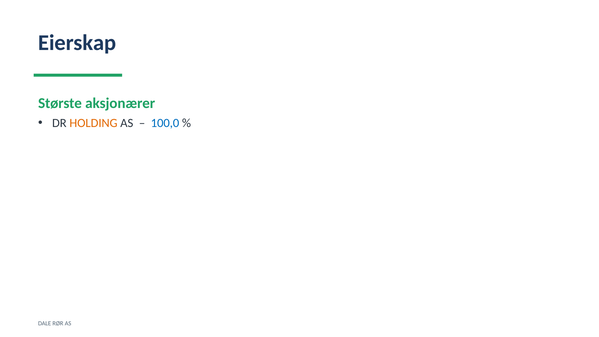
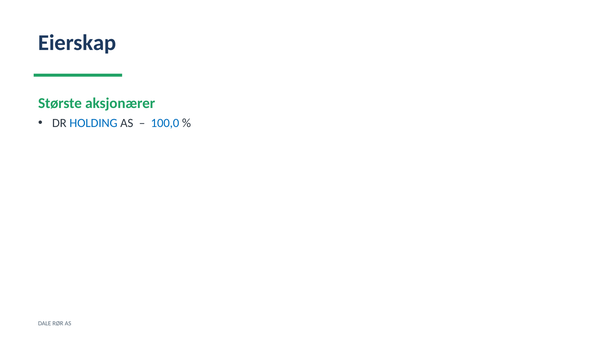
HOLDING colour: orange -> blue (93, 123)
